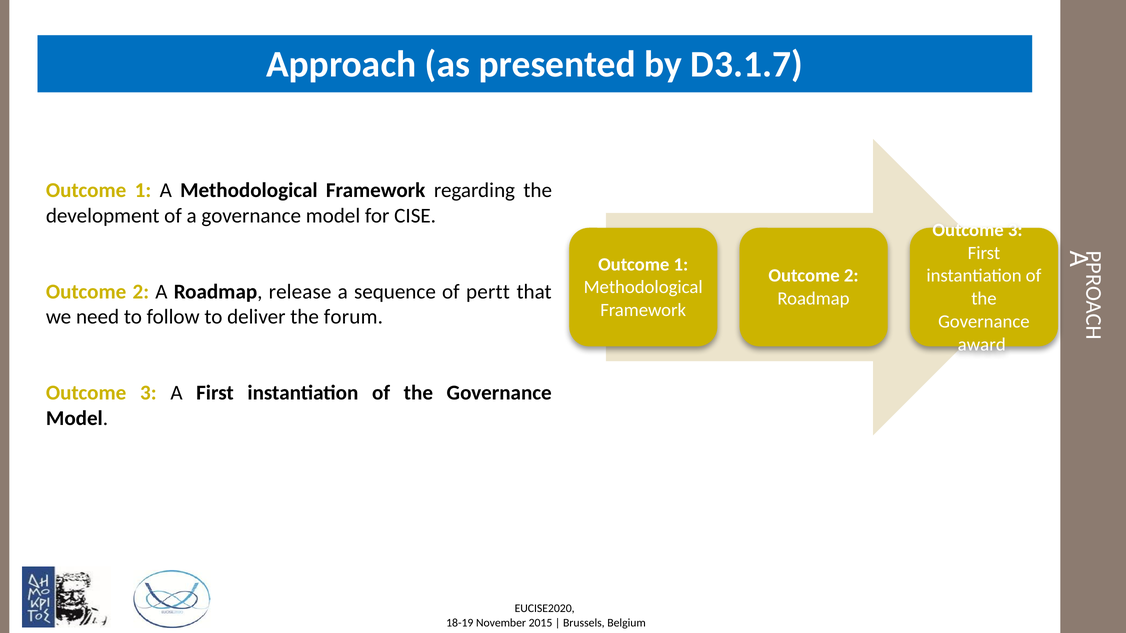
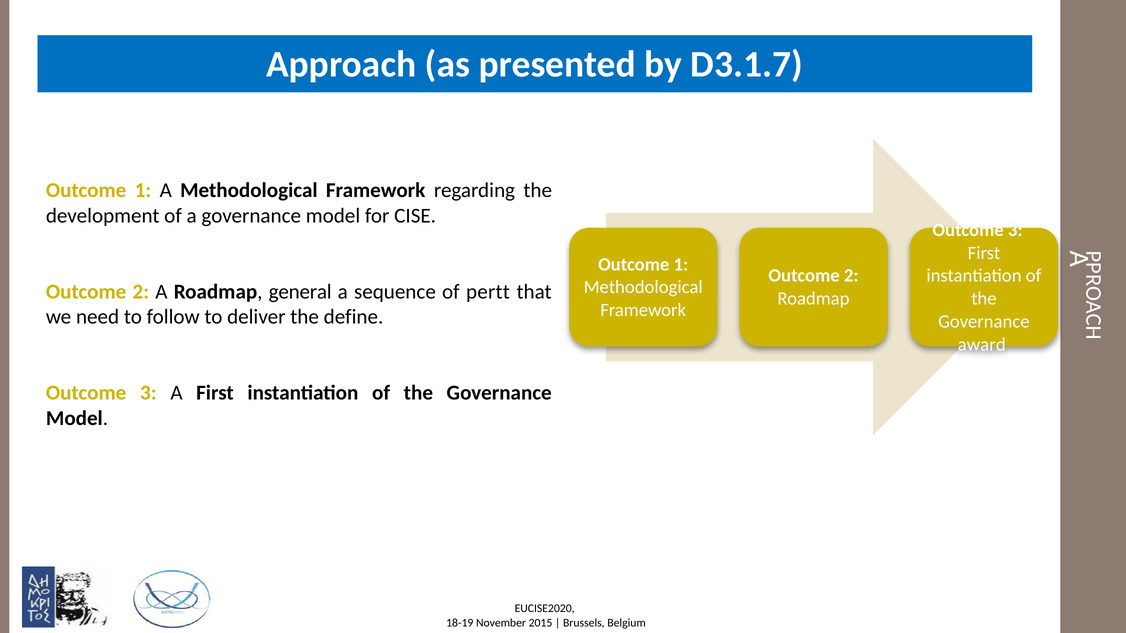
release: release -> general (300, 292)
forum: forum -> define (354, 317)
